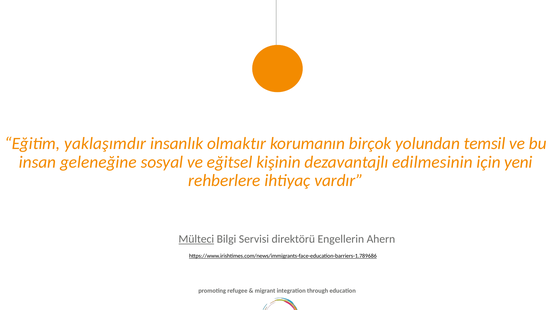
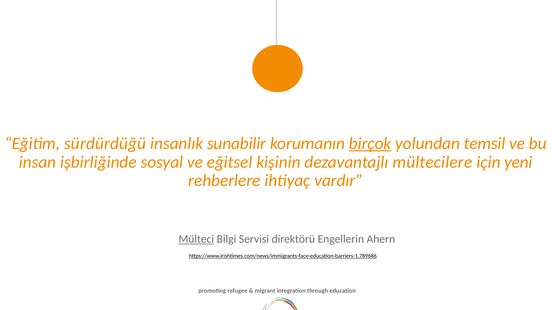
yaklaşımdır: yaklaşımdır -> sürdürdüğü (105, 144)
olmaktır: olmaktır -> sunabilir (237, 144)
birçok underline: none -> present (370, 144)
geleneğine: geleneğine -> işbirliğinde (98, 162)
edilmesinin: edilmesinin -> mültecilere (432, 162)
